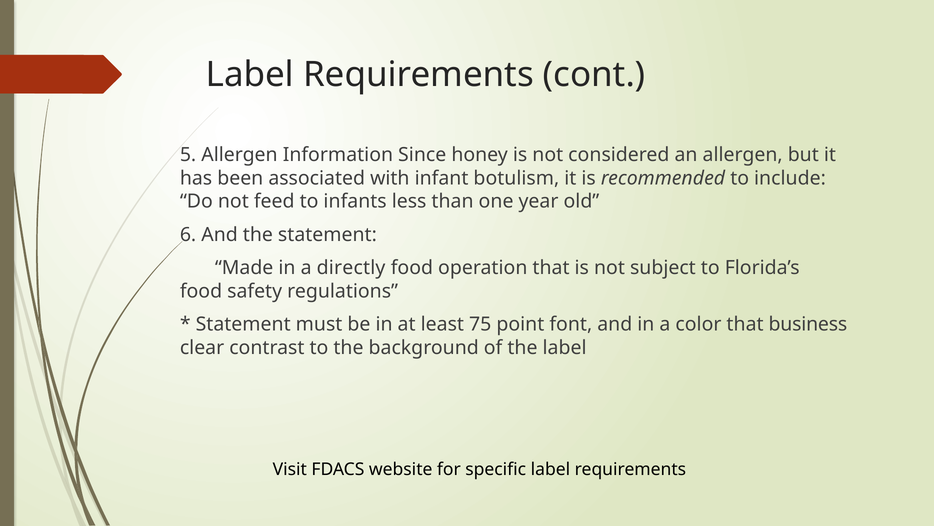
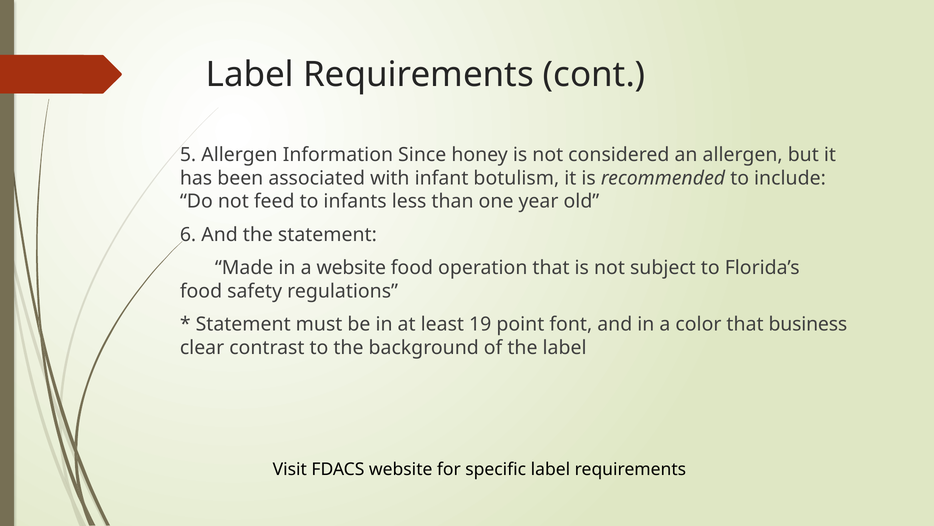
a directly: directly -> website (351, 267)
75: 75 -> 19 (480, 324)
